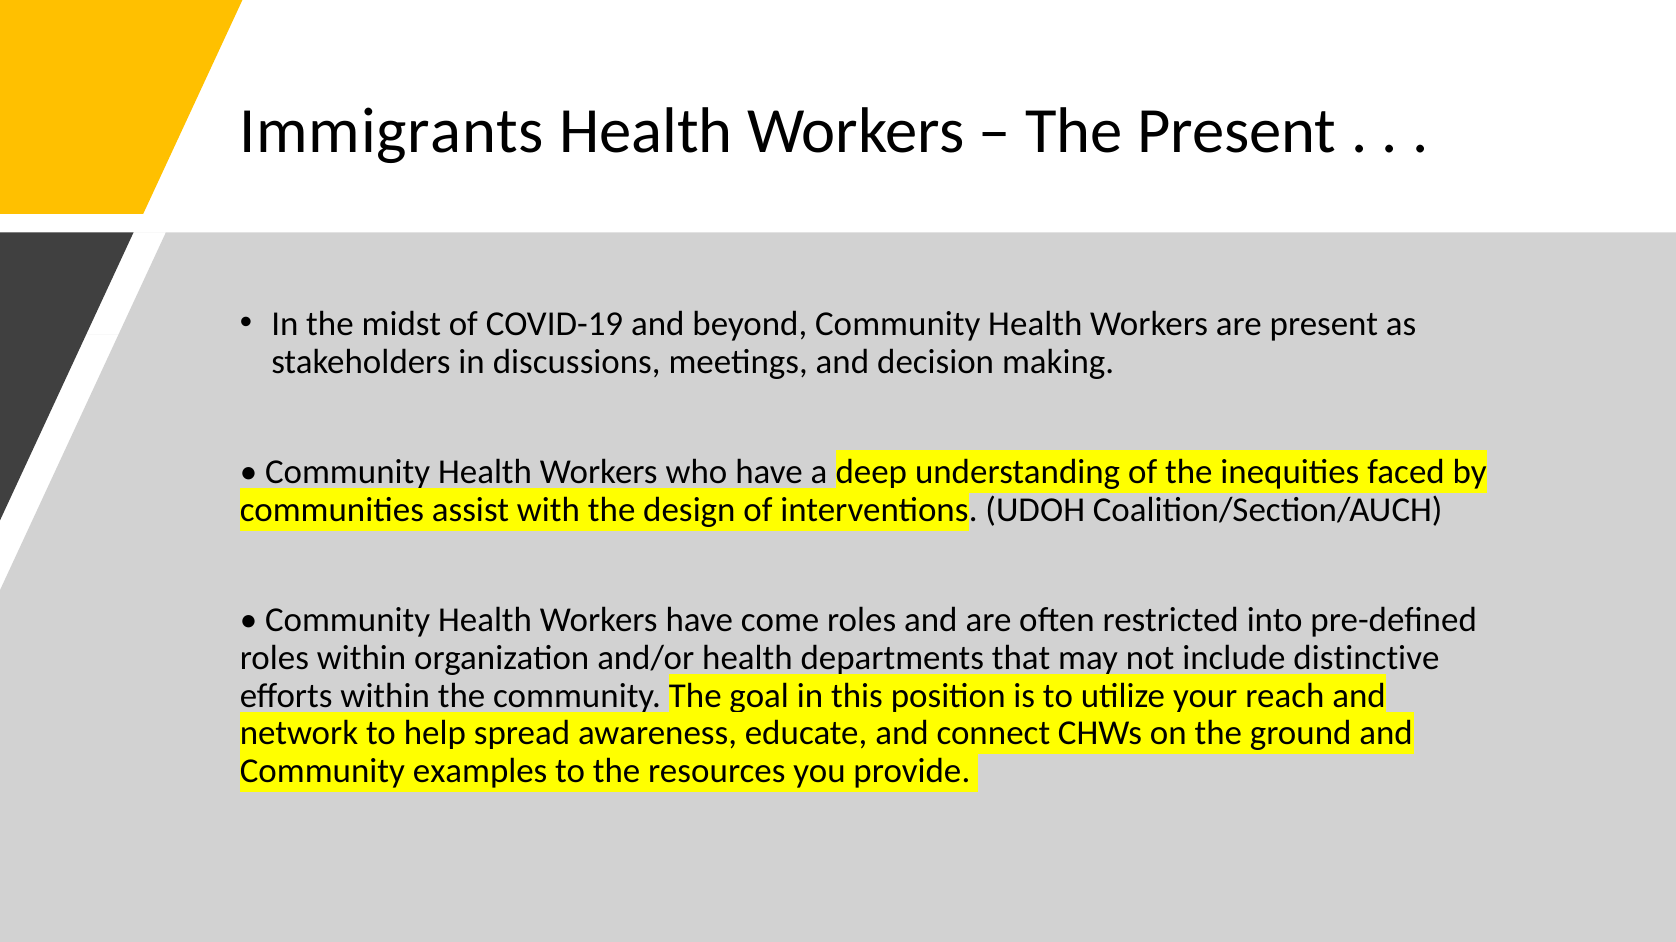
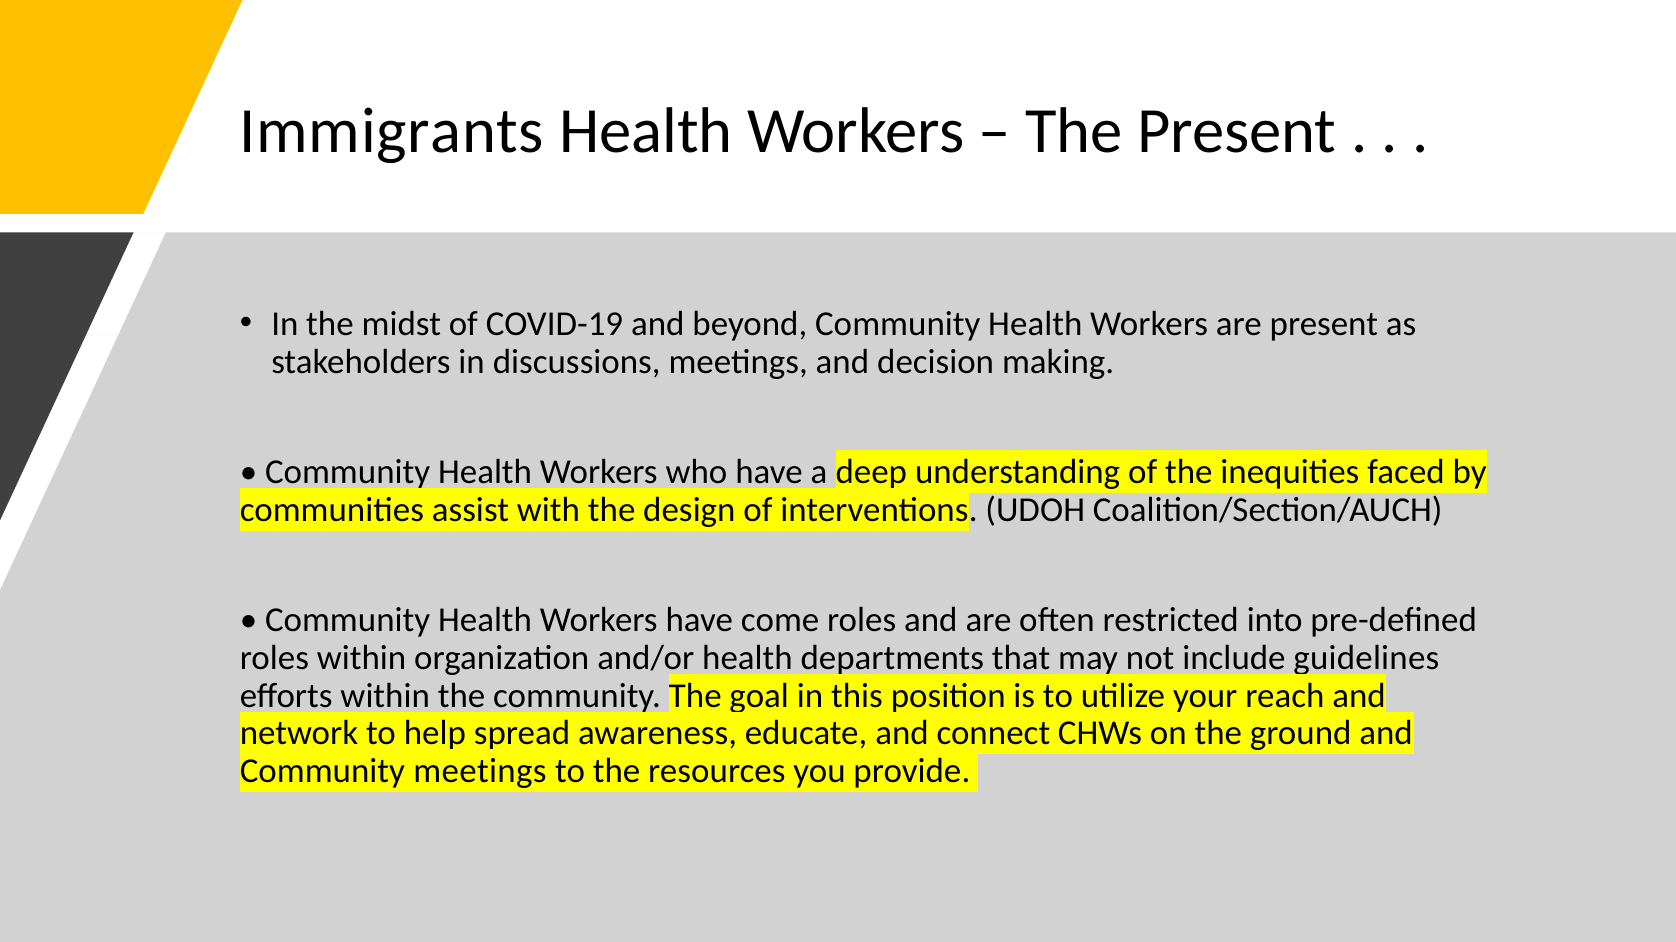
distinctive: distinctive -> guidelines (1366, 658)
Community examples: examples -> meetings (480, 772)
